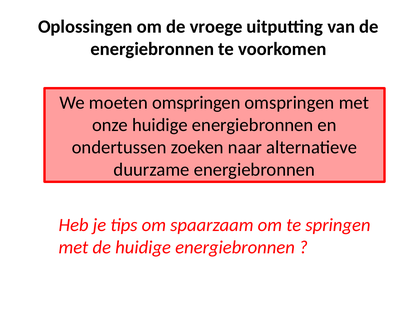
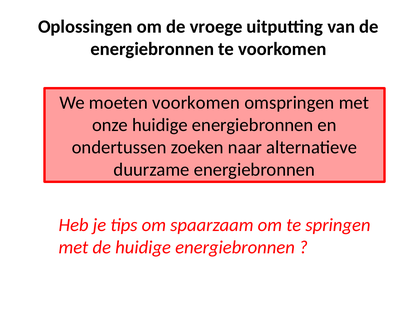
moeten omspringen: omspringen -> voorkomen (196, 102)
